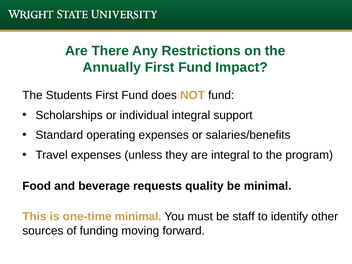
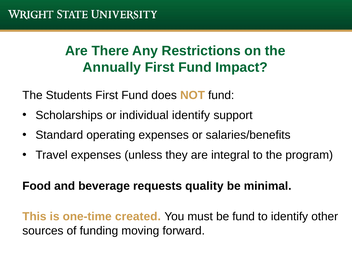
individual integral: integral -> identify (191, 115)
one-time minimal: minimal -> created (138, 217)
be staff: staff -> fund (244, 217)
